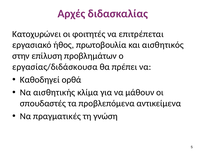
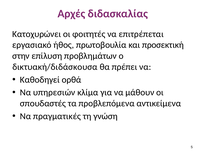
αισθητικός: αισθητικός -> προσεκτική (163, 45)
εργασίας/διδάσκουσα: εργασίας/διδάσκουσα -> δικτυακή/διδάσκουσα (55, 67)
αισθητικής: αισθητικής -> υπηρεσιών (54, 92)
